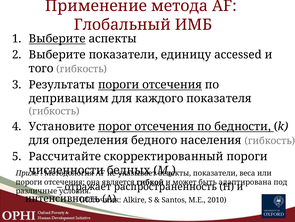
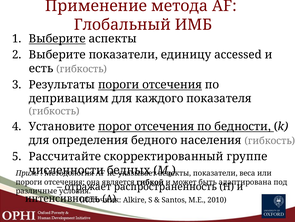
того: того -> есть (41, 68)
скорректированный пороги: пороги -> группе (247, 156)
